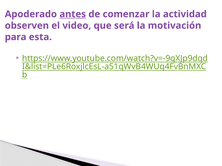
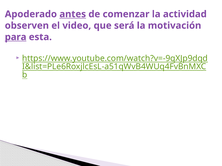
para underline: none -> present (16, 37)
